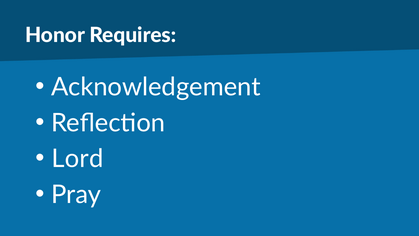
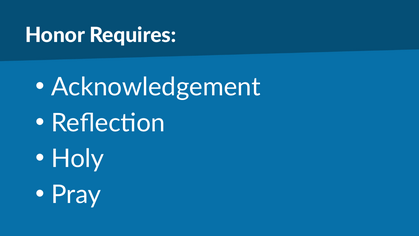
Lord: Lord -> Holy (78, 159)
